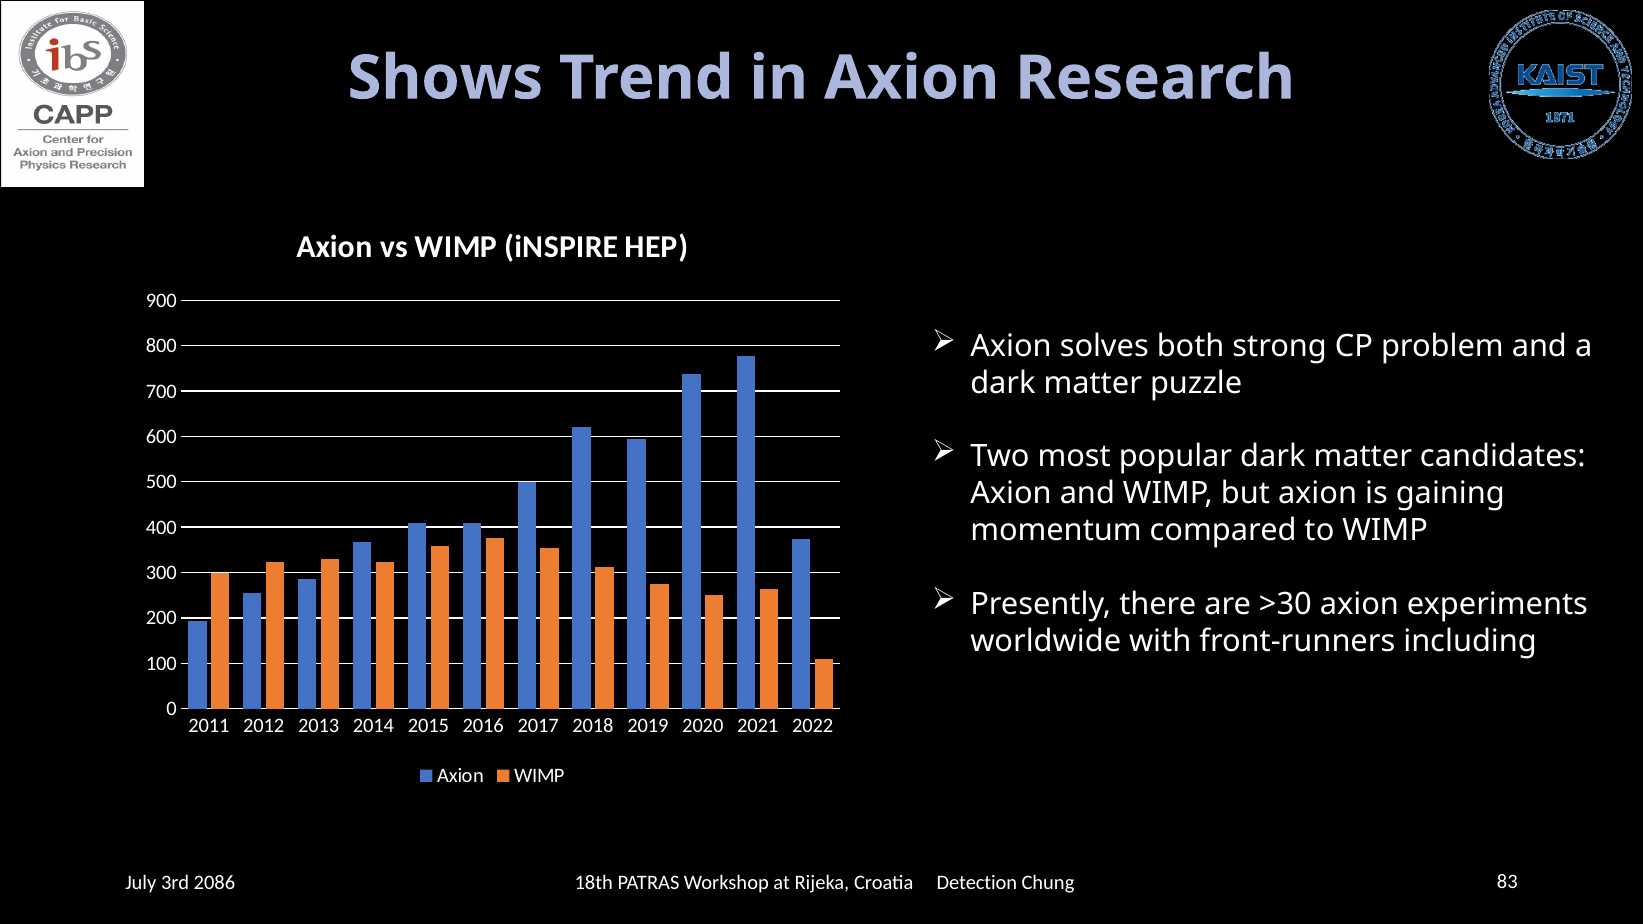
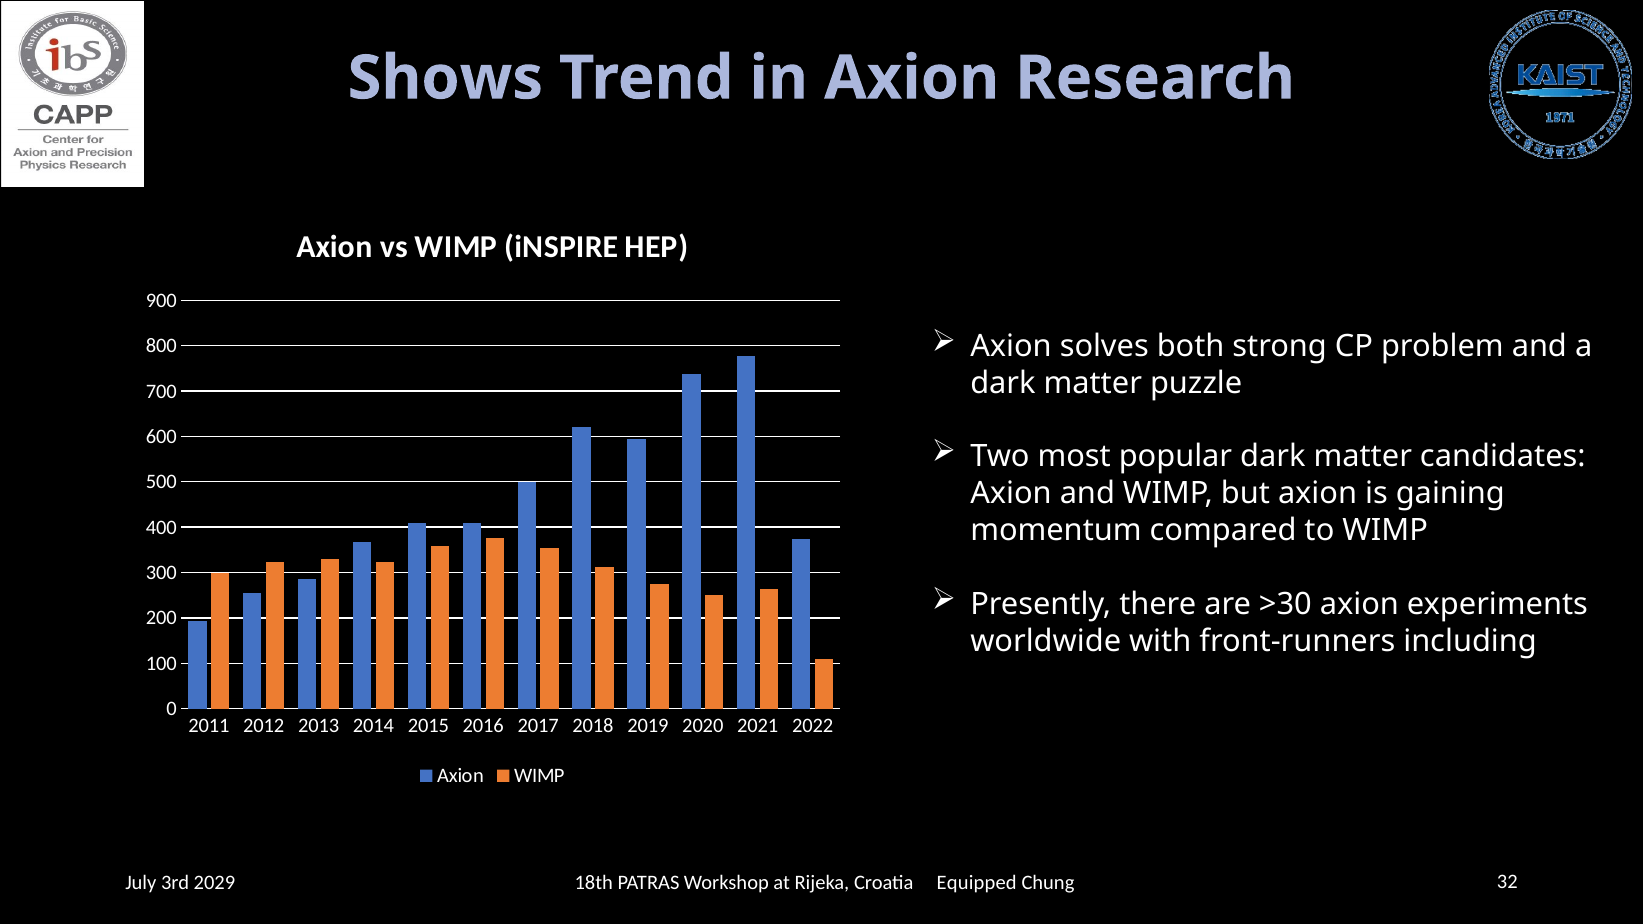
2086: 2086 -> 2029 (214, 883)
Detection: Detection -> Equipped (977, 883)
83: 83 -> 32 (1507, 882)
